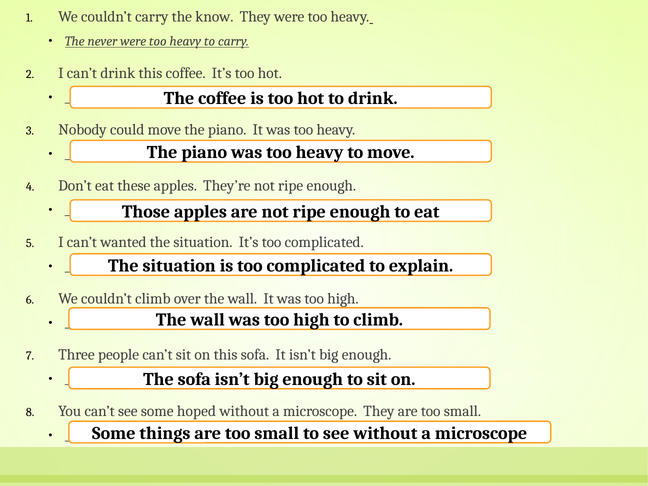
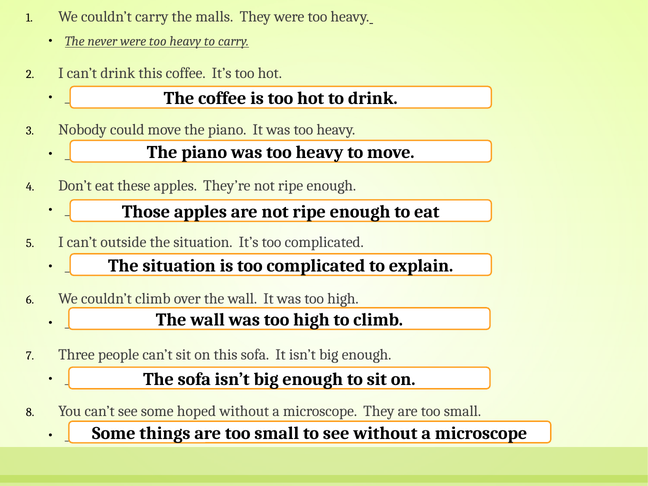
know: know -> malls (214, 17)
wanted: wanted -> outside (123, 242)
